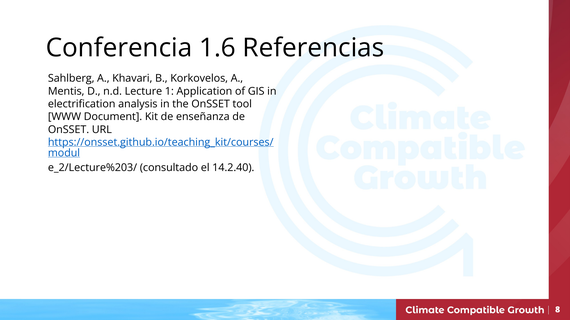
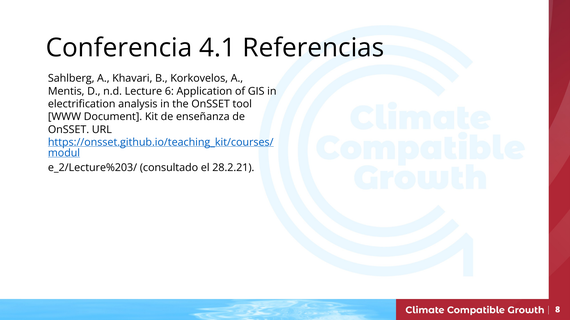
1.6: 1.6 -> 4.1 (217, 48)
1: 1 -> 6 (169, 91)
14.2.40: 14.2.40 -> 28.2.21 (233, 168)
